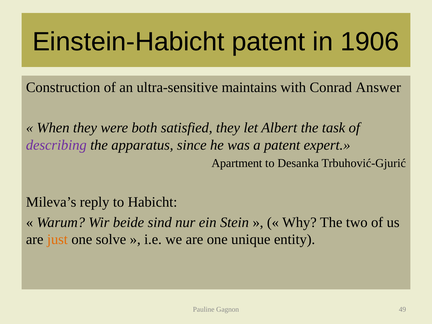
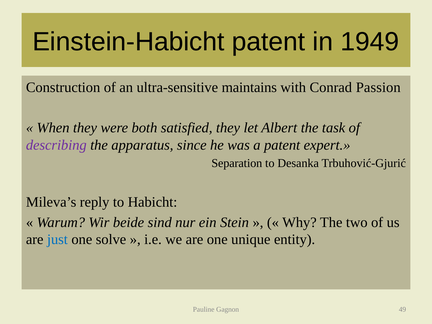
1906: 1906 -> 1949 (370, 42)
Answer: Answer -> Passion (378, 87)
Apartment: Apartment -> Separation (237, 163)
just colour: orange -> blue (57, 240)
